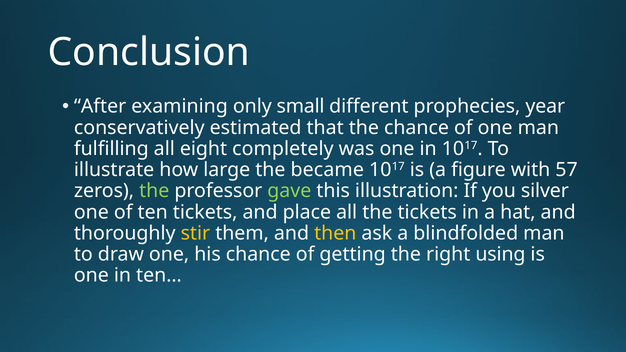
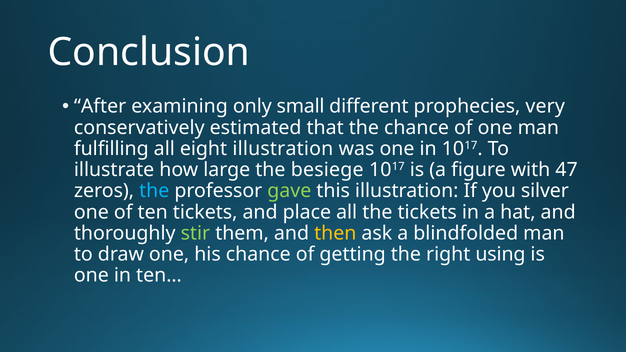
year: year -> very (545, 107)
eight completely: completely -> illustration (283, 149)
became: became -> besiege (327, 170)
57: 57 -> 47 (567, 170)
the colour: light green -> light blue (154, 191)
stir colour: yellow -> light green (195, 233)
